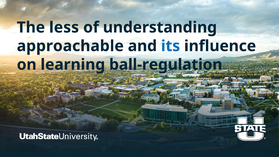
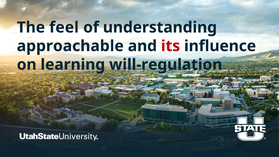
less: less -> feel (64, 27)
its colour: blue -> red (171, 46)
ball-regulation: ball-regulation -> will-regulation (166, 65)
